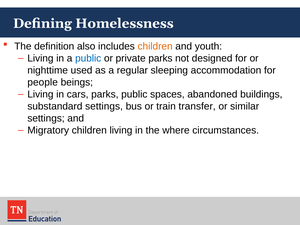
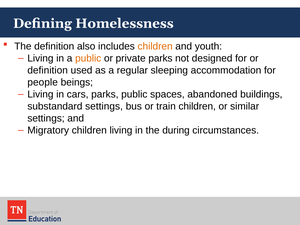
public colour: blue -> orange (88, 58)
nighttime: nighttime -> definition (48, 70)
train transfer: transfer -> children (197, 106)
where: where -> during (176, 130)
